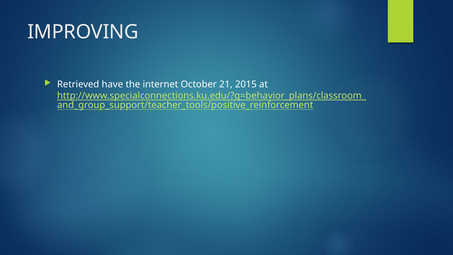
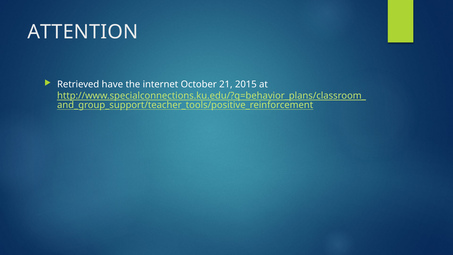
IMPROVING: IMPROVING -> ATTENTION (83, 32)
